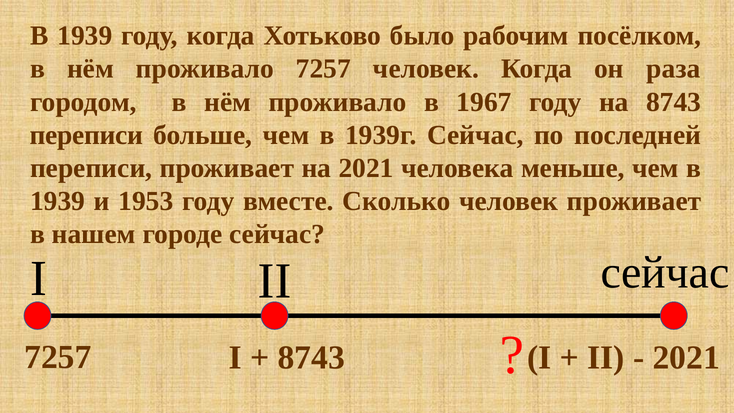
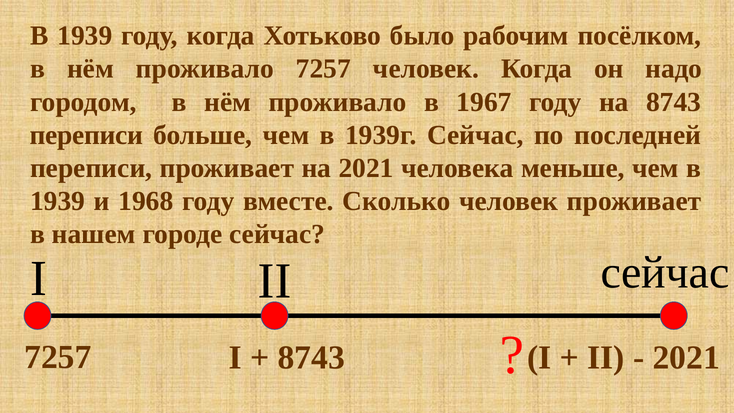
раза: раза -> надо (674, 69)
1953: 1953 -> 1968 (146, 201)
